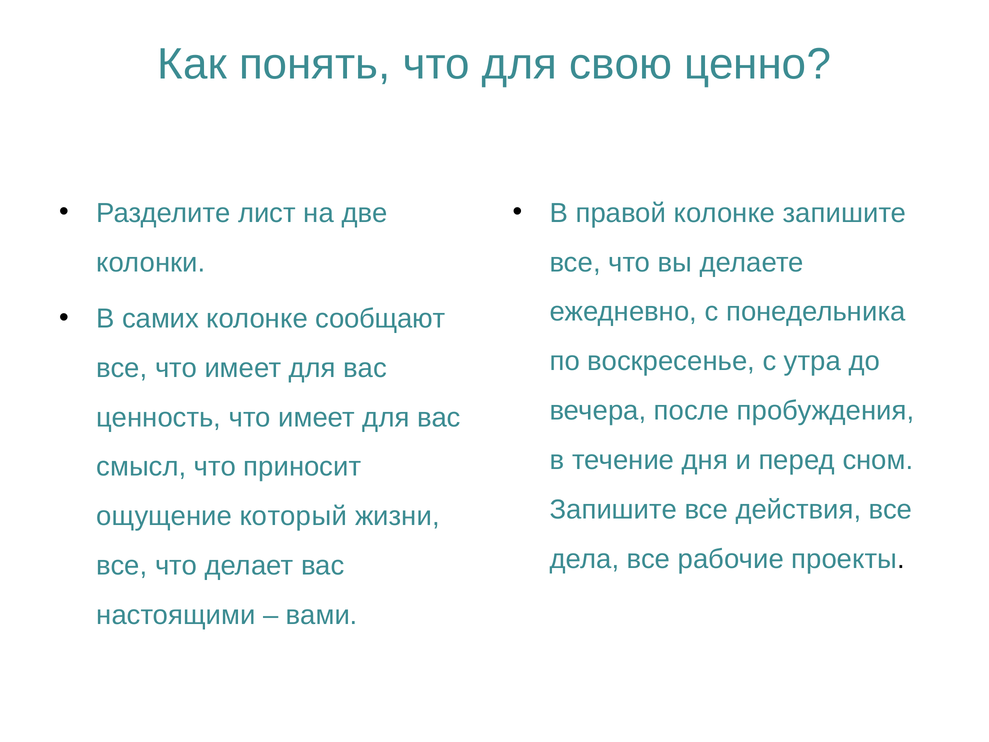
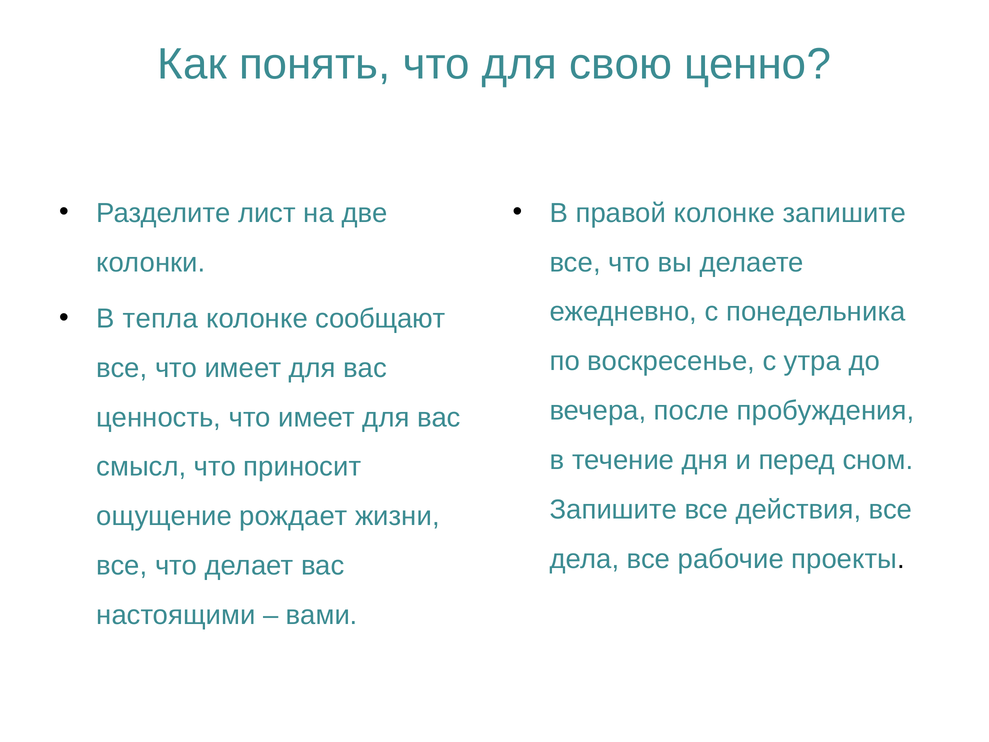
самих: самих -> тепла (160, 318)
который: который -> рождает (293, 516)
